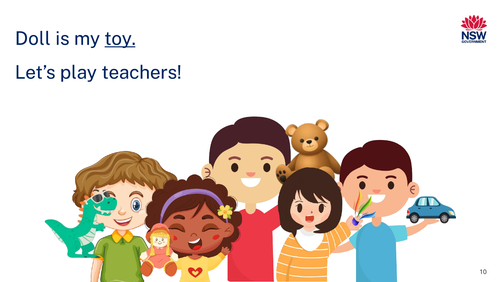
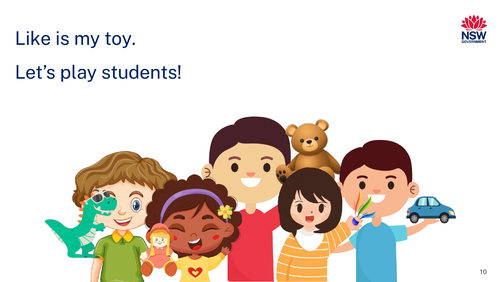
Doll: Doll -> Like (33, 39)
toy underline: present -> none (120, 39)
teachers: teachers -> students (142, 72)
